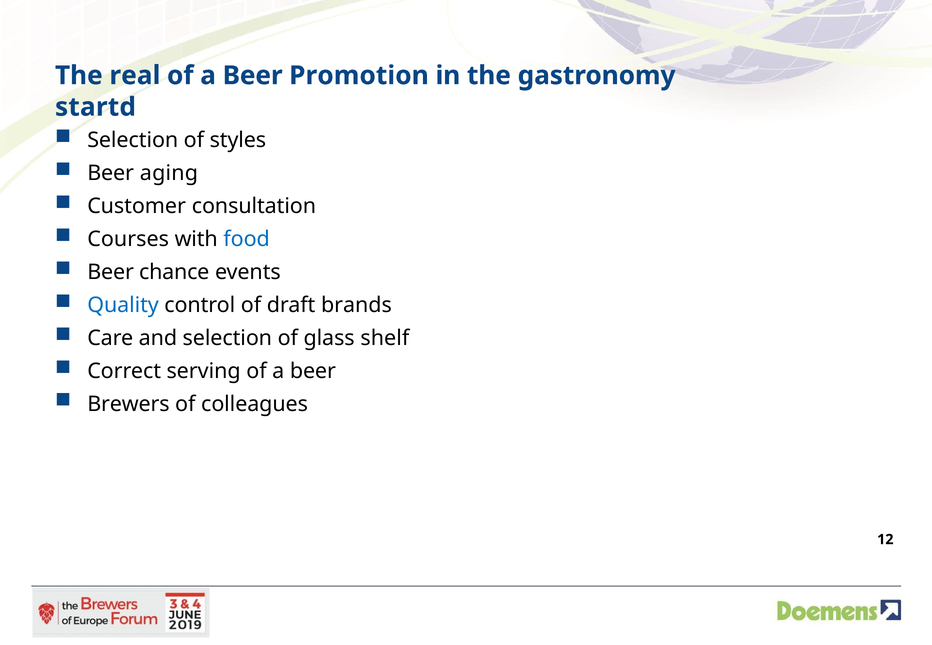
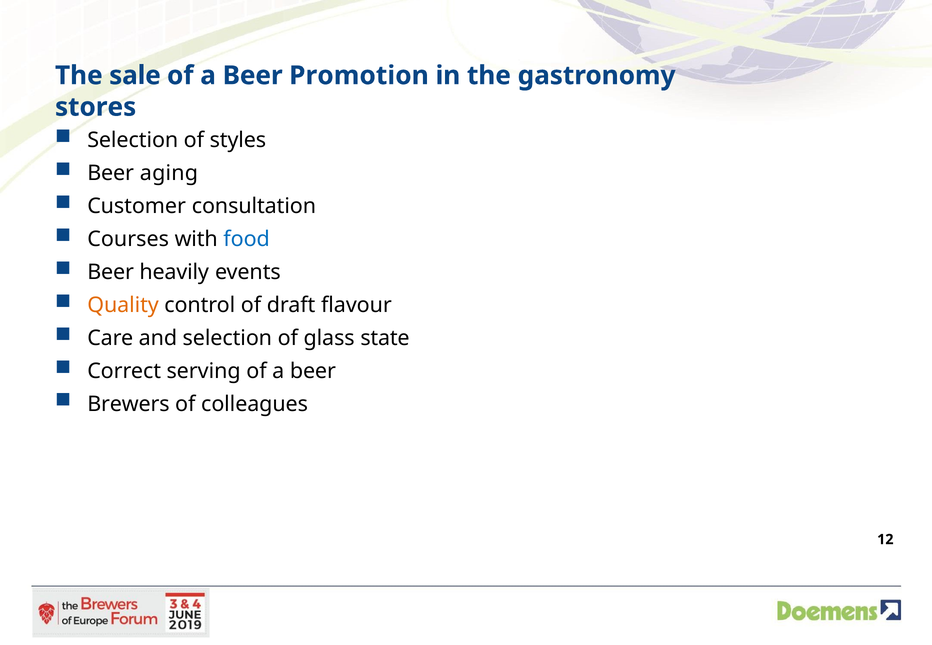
real: real -> sale (135, 76)
startd: startd -> stores (96, 107)
chance: chance -> heavily (174, 272)
Quality colour: blue -> orange (123, 305)
brands: brands -> flavour (356, 305)
shelf: shelf -> state (385, 338)
